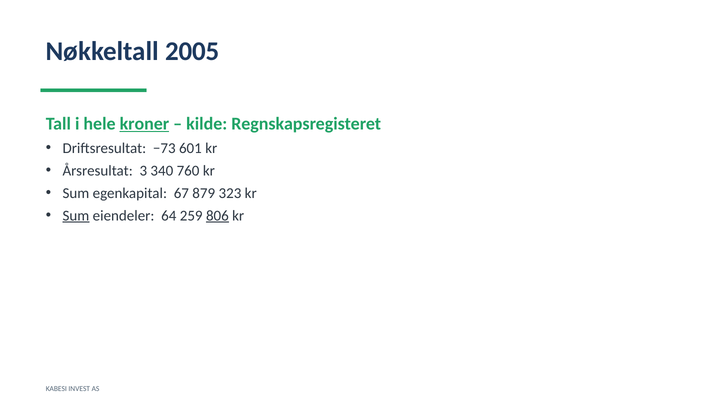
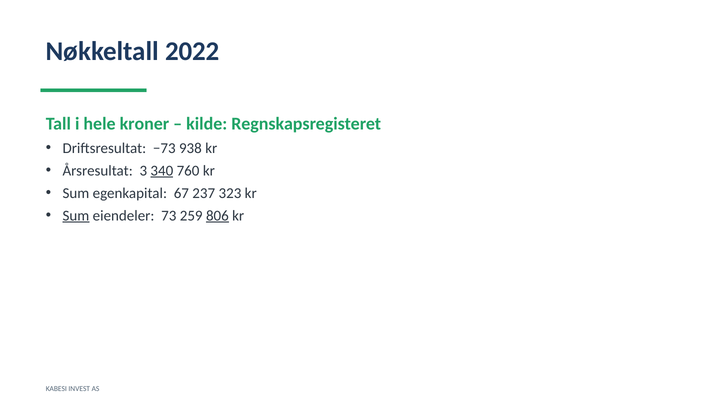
2005: 2005 -> 2022 (192, 51)
kroner underline: present -> none (144, 124)
601: 601 -> 938 (190, 148)
340 underline: none -> present (162, 170)
879: 879 -> 237 (204, 193)
64: 64 -> 73 (169, 215)
